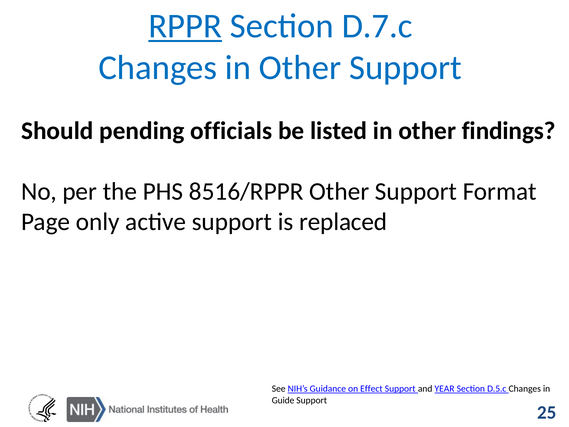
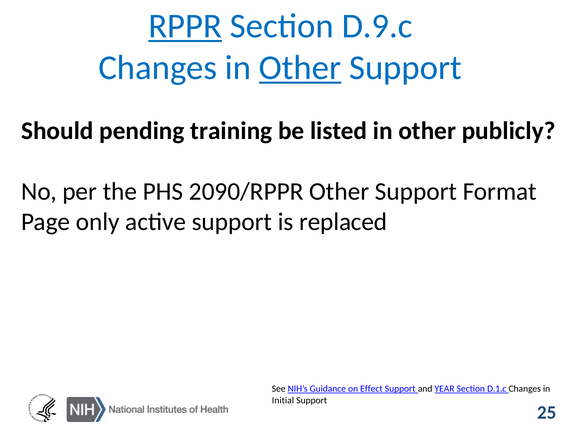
D.7.c: D.7.c -> D.9.c (377, 26)
Other underline: none -> present (300, 68)
officials: officials -> training (231, 131)
findings: findings -> publicly (509, 131)
8516/RPPR: 8516/RPPR -> 2090/RPPR (246, 191)
D.5.c: D.5.c -> D.1.c (497, 389)
Guide: Guide -> Initial (283, 400)
